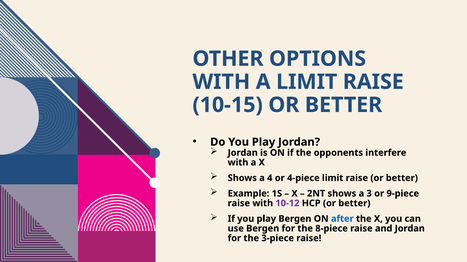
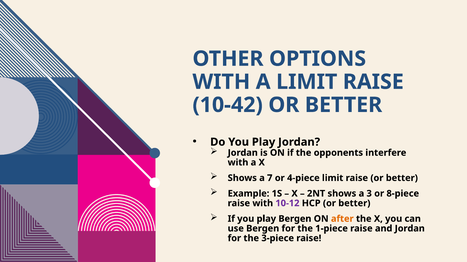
10-15: 10-15 -> 10-42 (228, 105)
4: 4 -> 7 (270, 178)
9-piece: 9-piece -> 8-piece (403, 194)
after colour: blue -> orange (342, 219)
8-piece: 8-piece -> 1-piece (332, 229)
